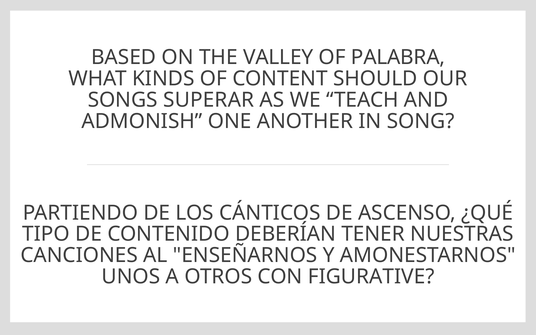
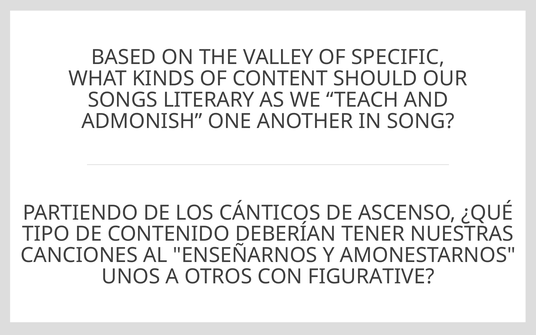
PALABRA: PALABRA -> SPECIFIC (398, 57)
SUPERAR: SUPERAR -> LITERARY (209, 100)
